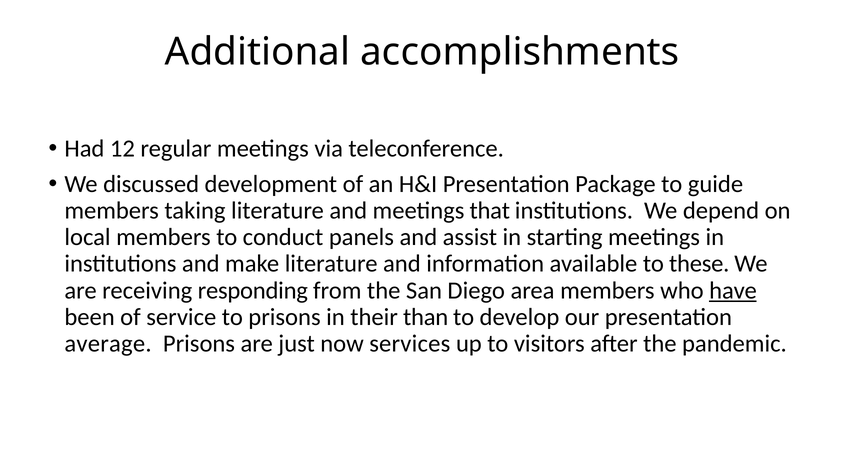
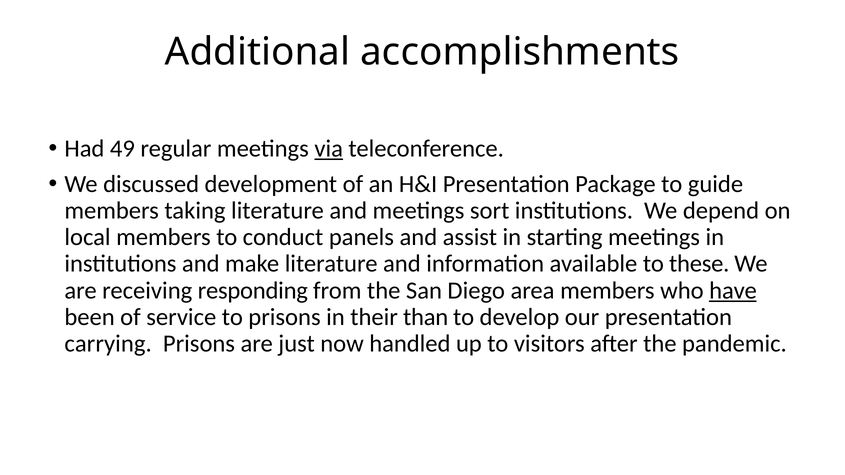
12: 12 -> 49 (122, 149)
via underline: none -> present (329, 149)
that: that -> sort (490, 211)
average: average -> carrying (108, 344)
services: services -> handled (410, 344)
